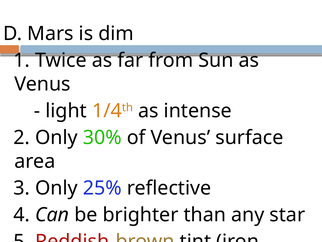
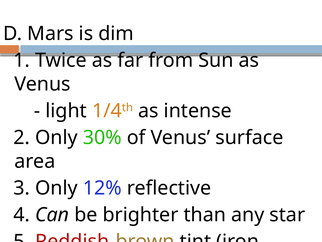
25%: 25% -> 12% (102, 188)
